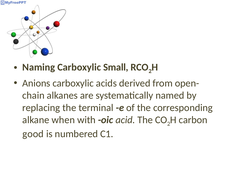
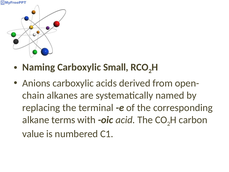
when: when -> terms (63, 120)
good: good -> value (33, 134)
